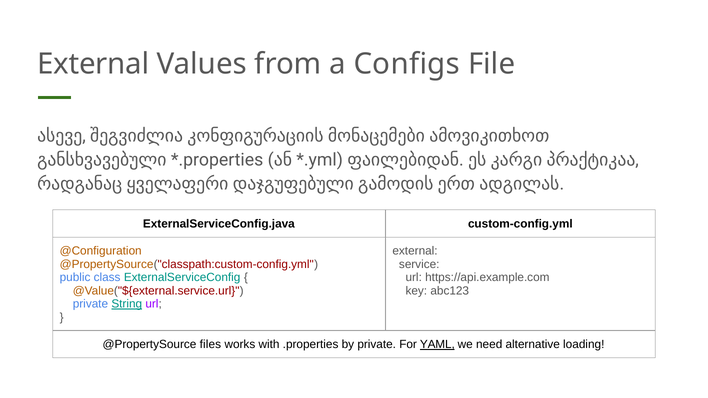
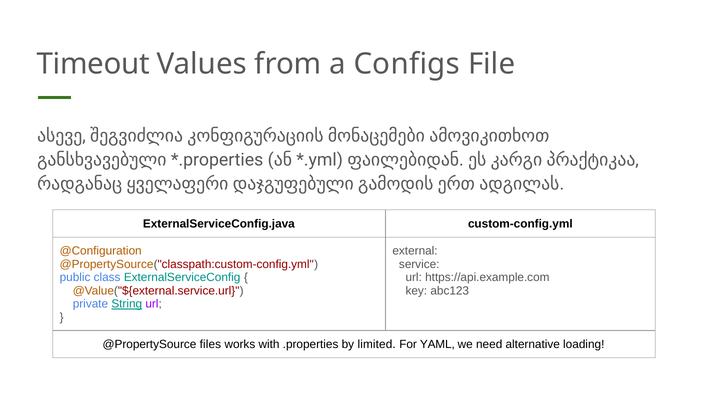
External: External -> Timeout (93, 64)
by private: private -> limited (377, 345)
YAML underline: present -> none (437, 345)
